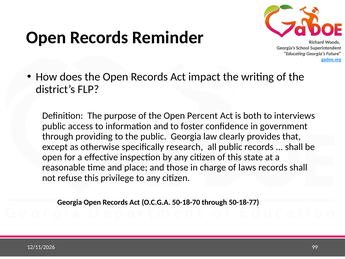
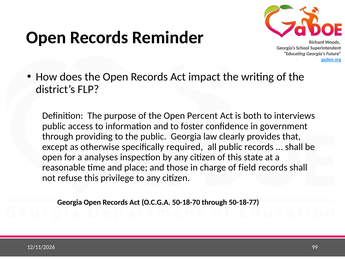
research: research -> required (185, 147)
effective: effective -> analyses (101, 157)
laws: laws -> field (247, 167)
